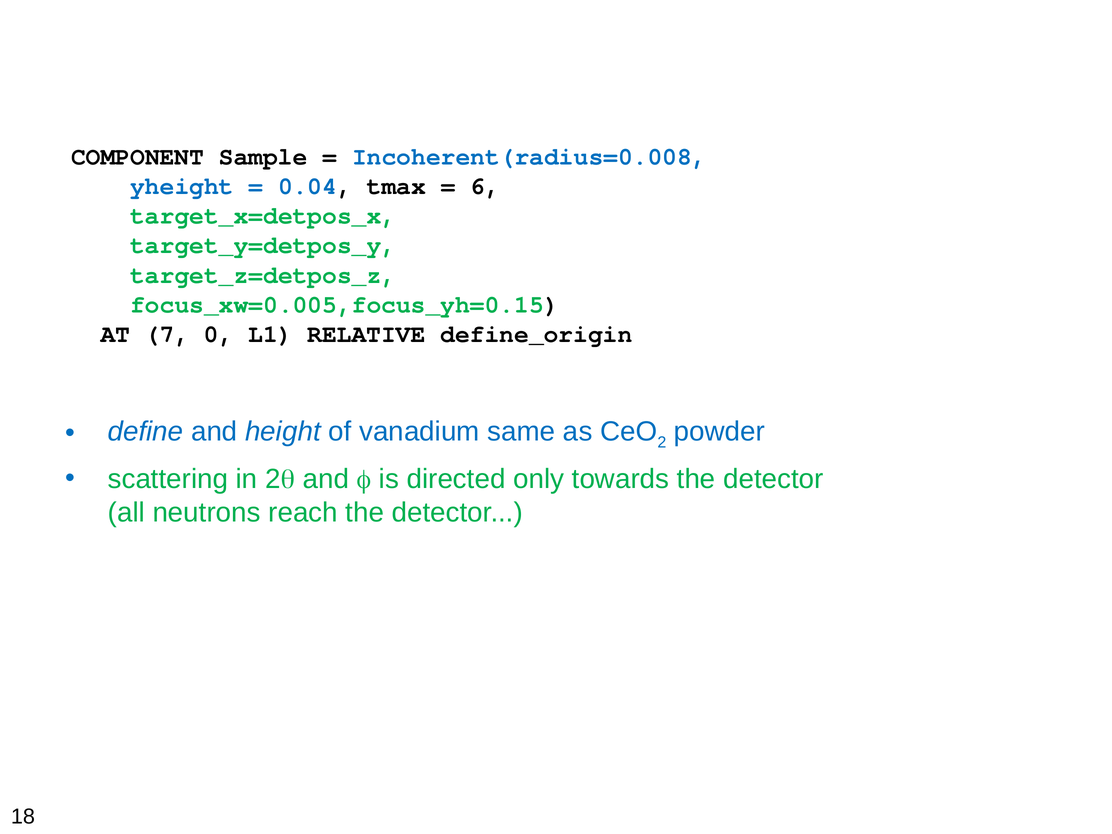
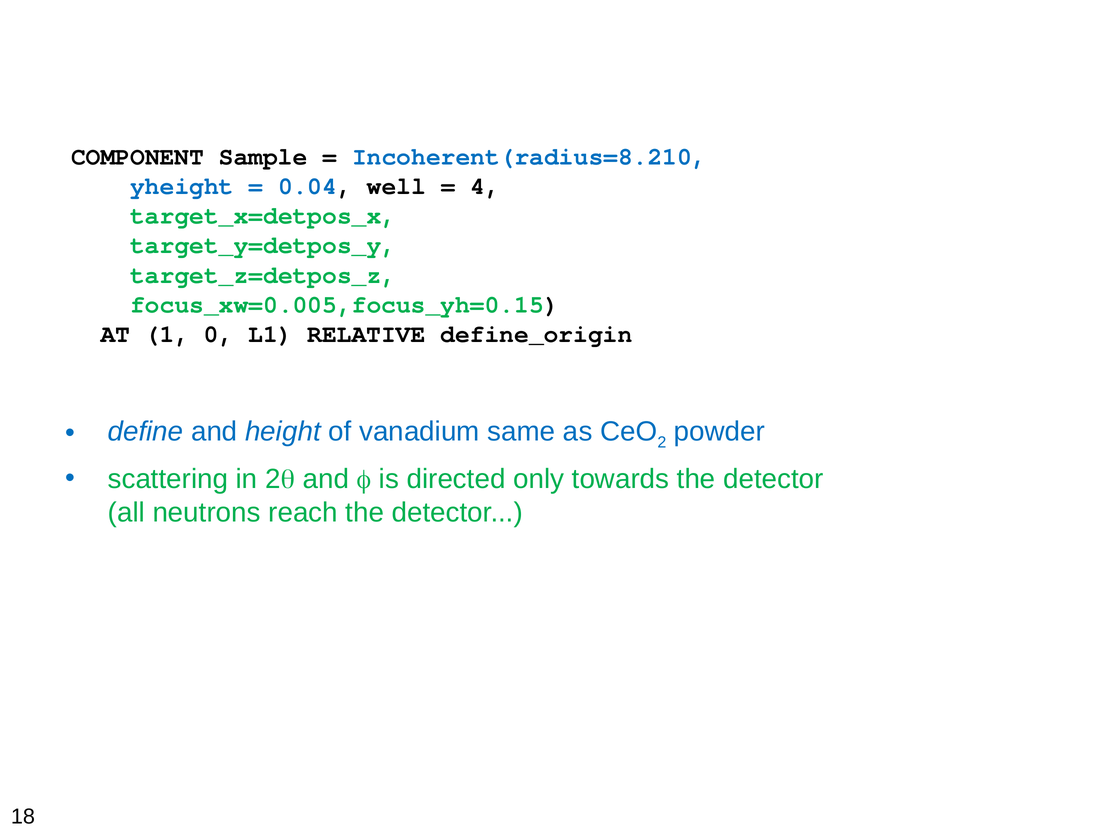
Incoherent(radius=0.008: Incoherent(radius=0.008 -> Incoherent(radius=8.210 (529, 156)
tmax: tmax -> well (396, 186)
6: 6 -> 4 (485, 186)
7: 7 -> 1 (167, 334)
